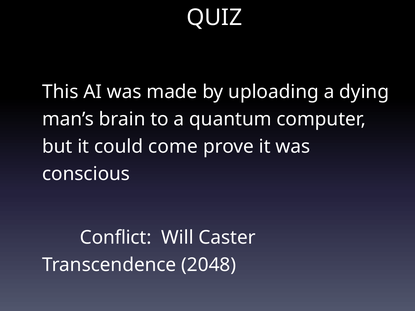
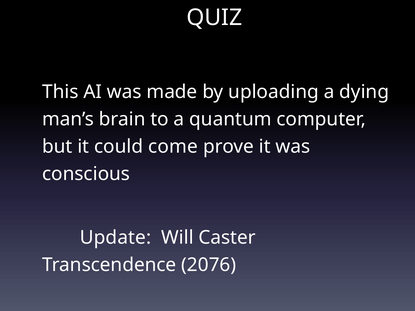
Conflict: Conflict -> Update (116, 238)
2048: 2048 -> 2076 (209, 265)
